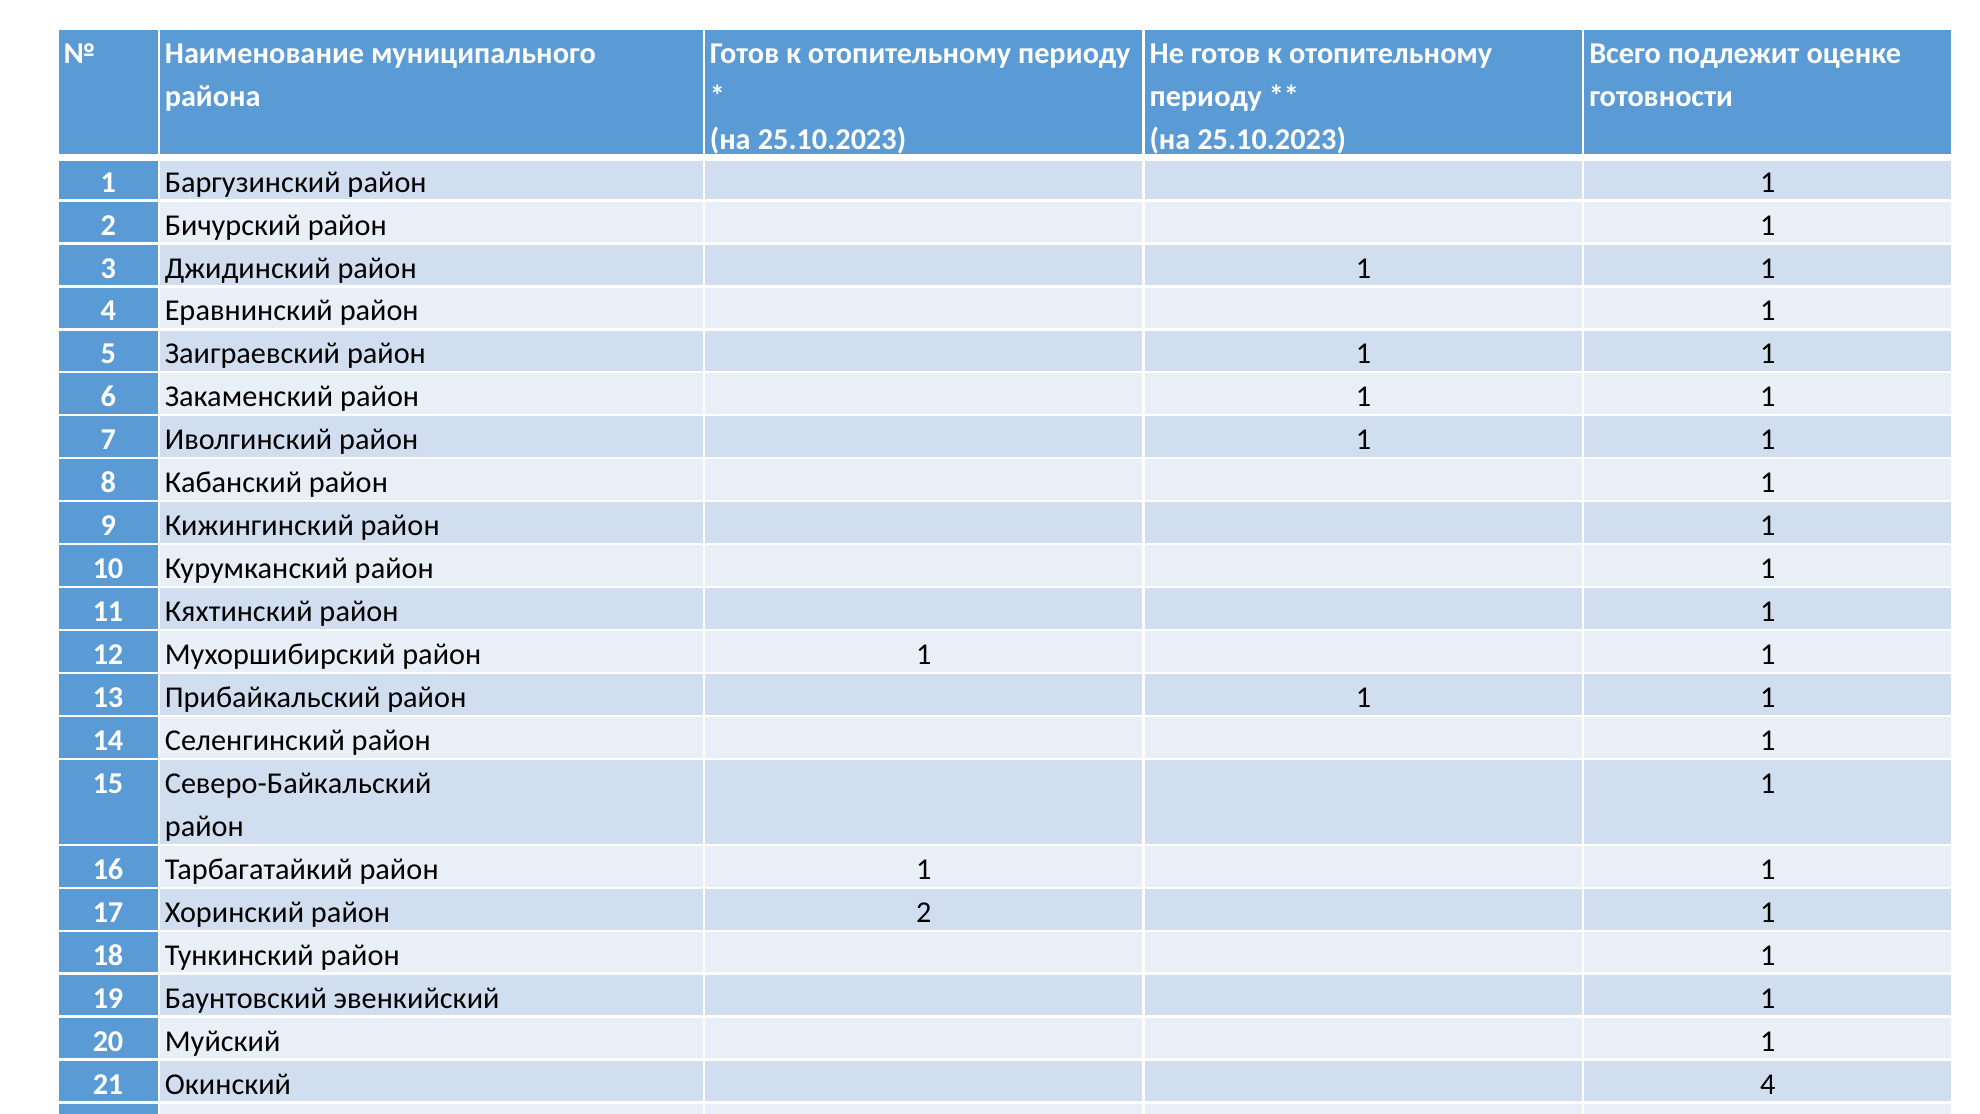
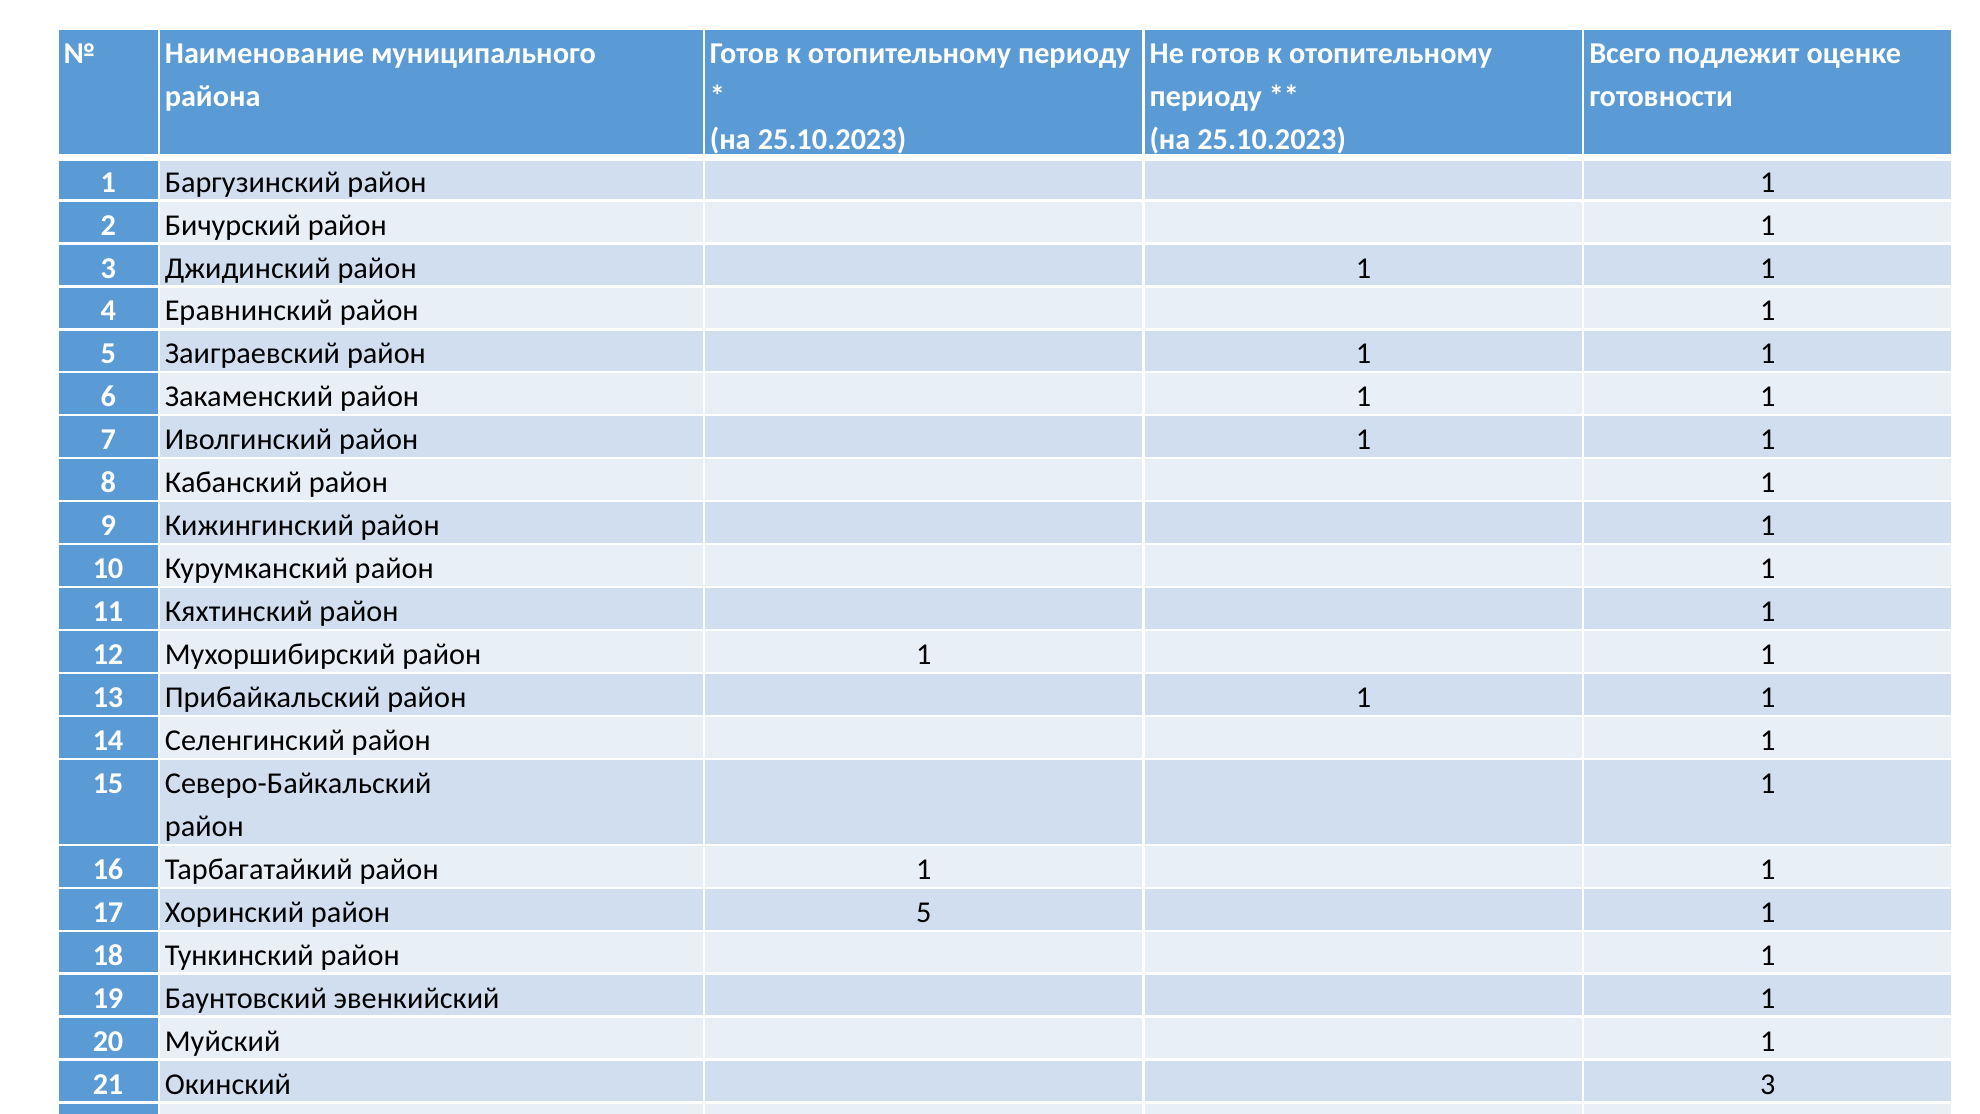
район 2: 2 -> 5 (924, 912)
Окинский 4: 4 -> 3 (1768, 1084)
